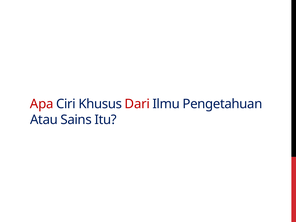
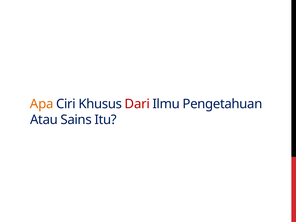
Apa colour: red -> orange (42, 104)
